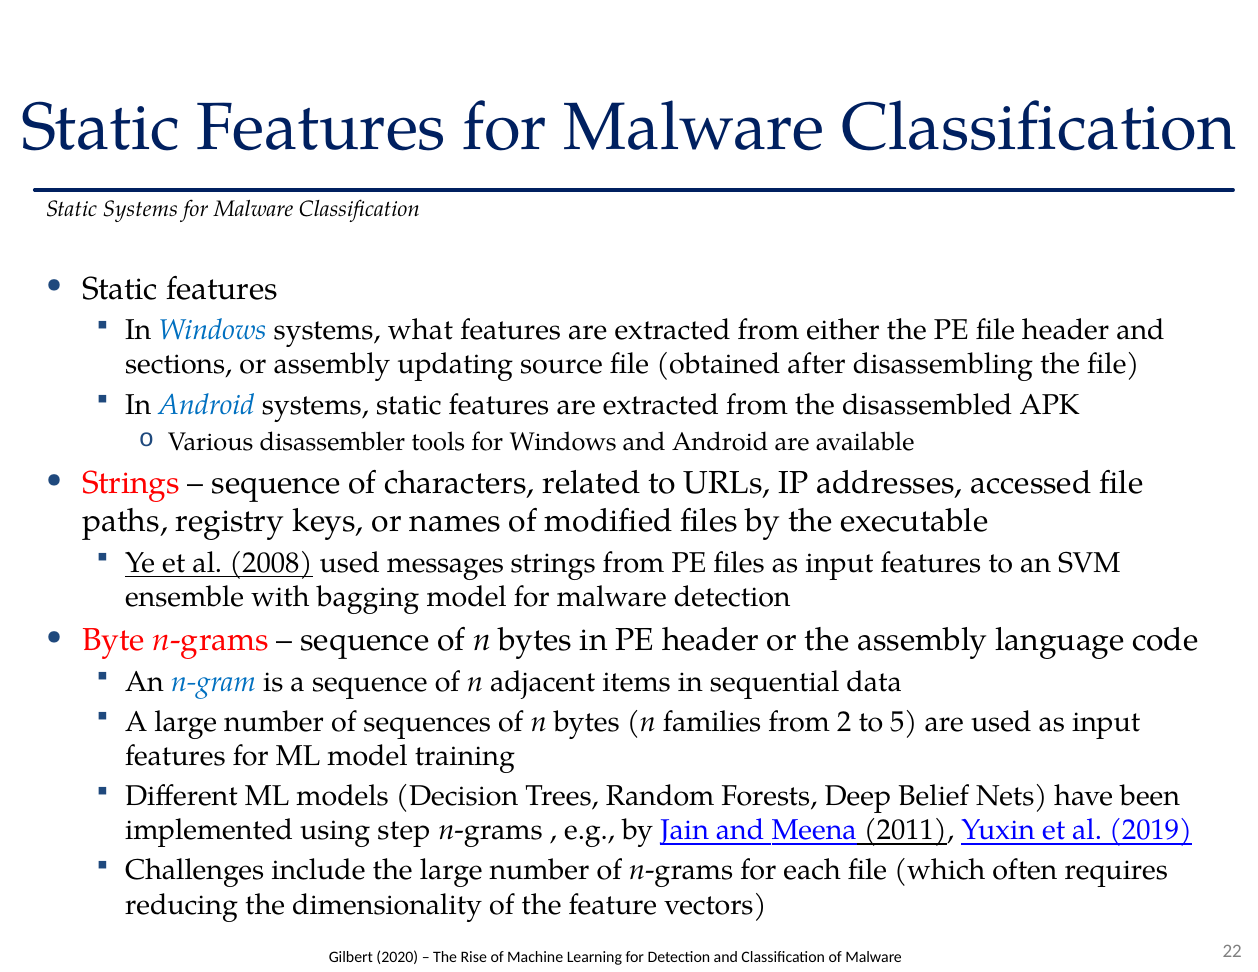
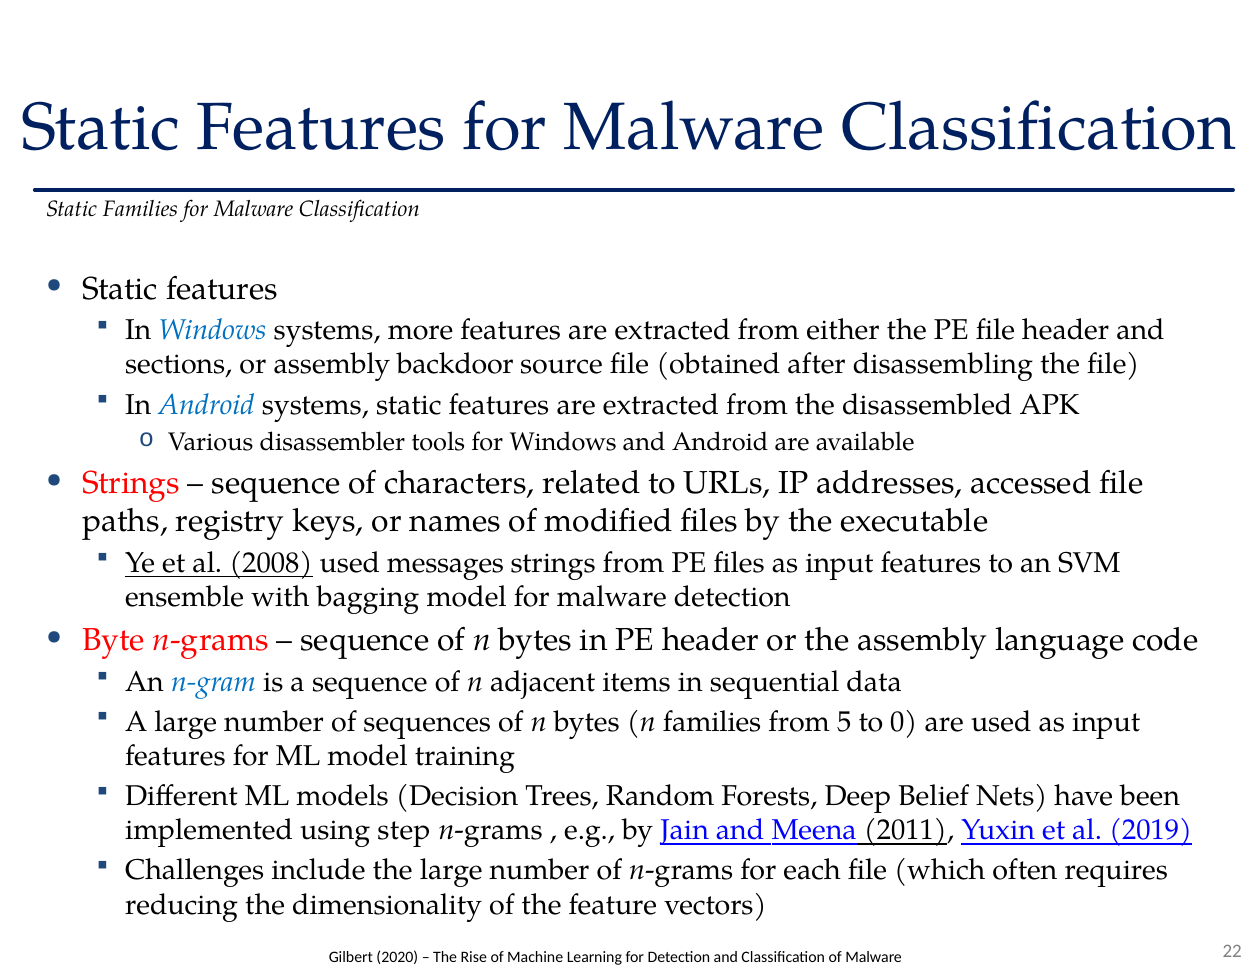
Static Systems: Systems -> Families (140, 209)
what: what -> more (421, 330)
updating: updating -> backdoor (455, 365)
2: 2 -> 5 (844, 722)
5: 5 -> 0 (904, 722)
